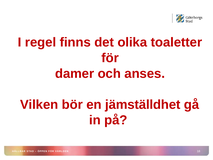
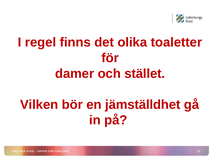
anses: anses -> stället (145, 73)
